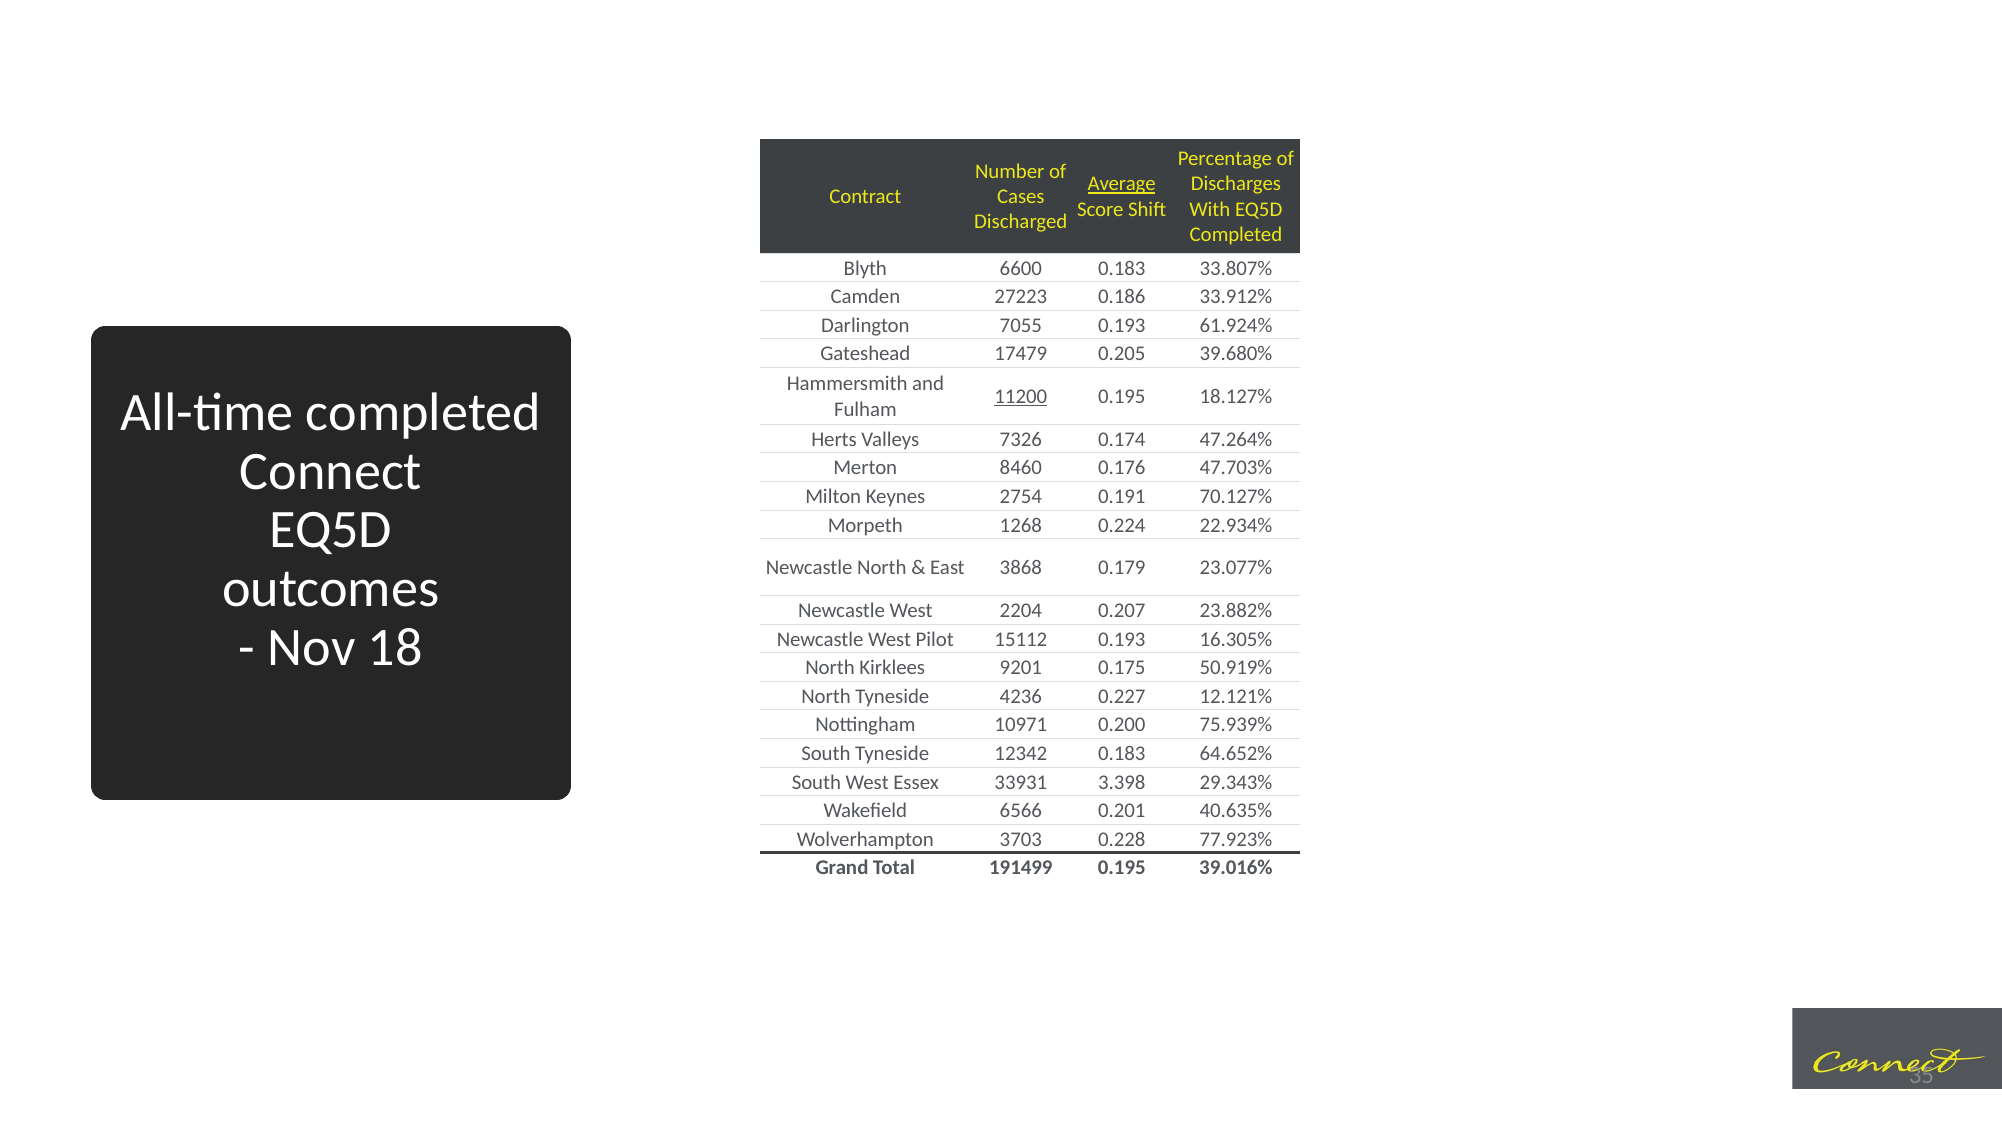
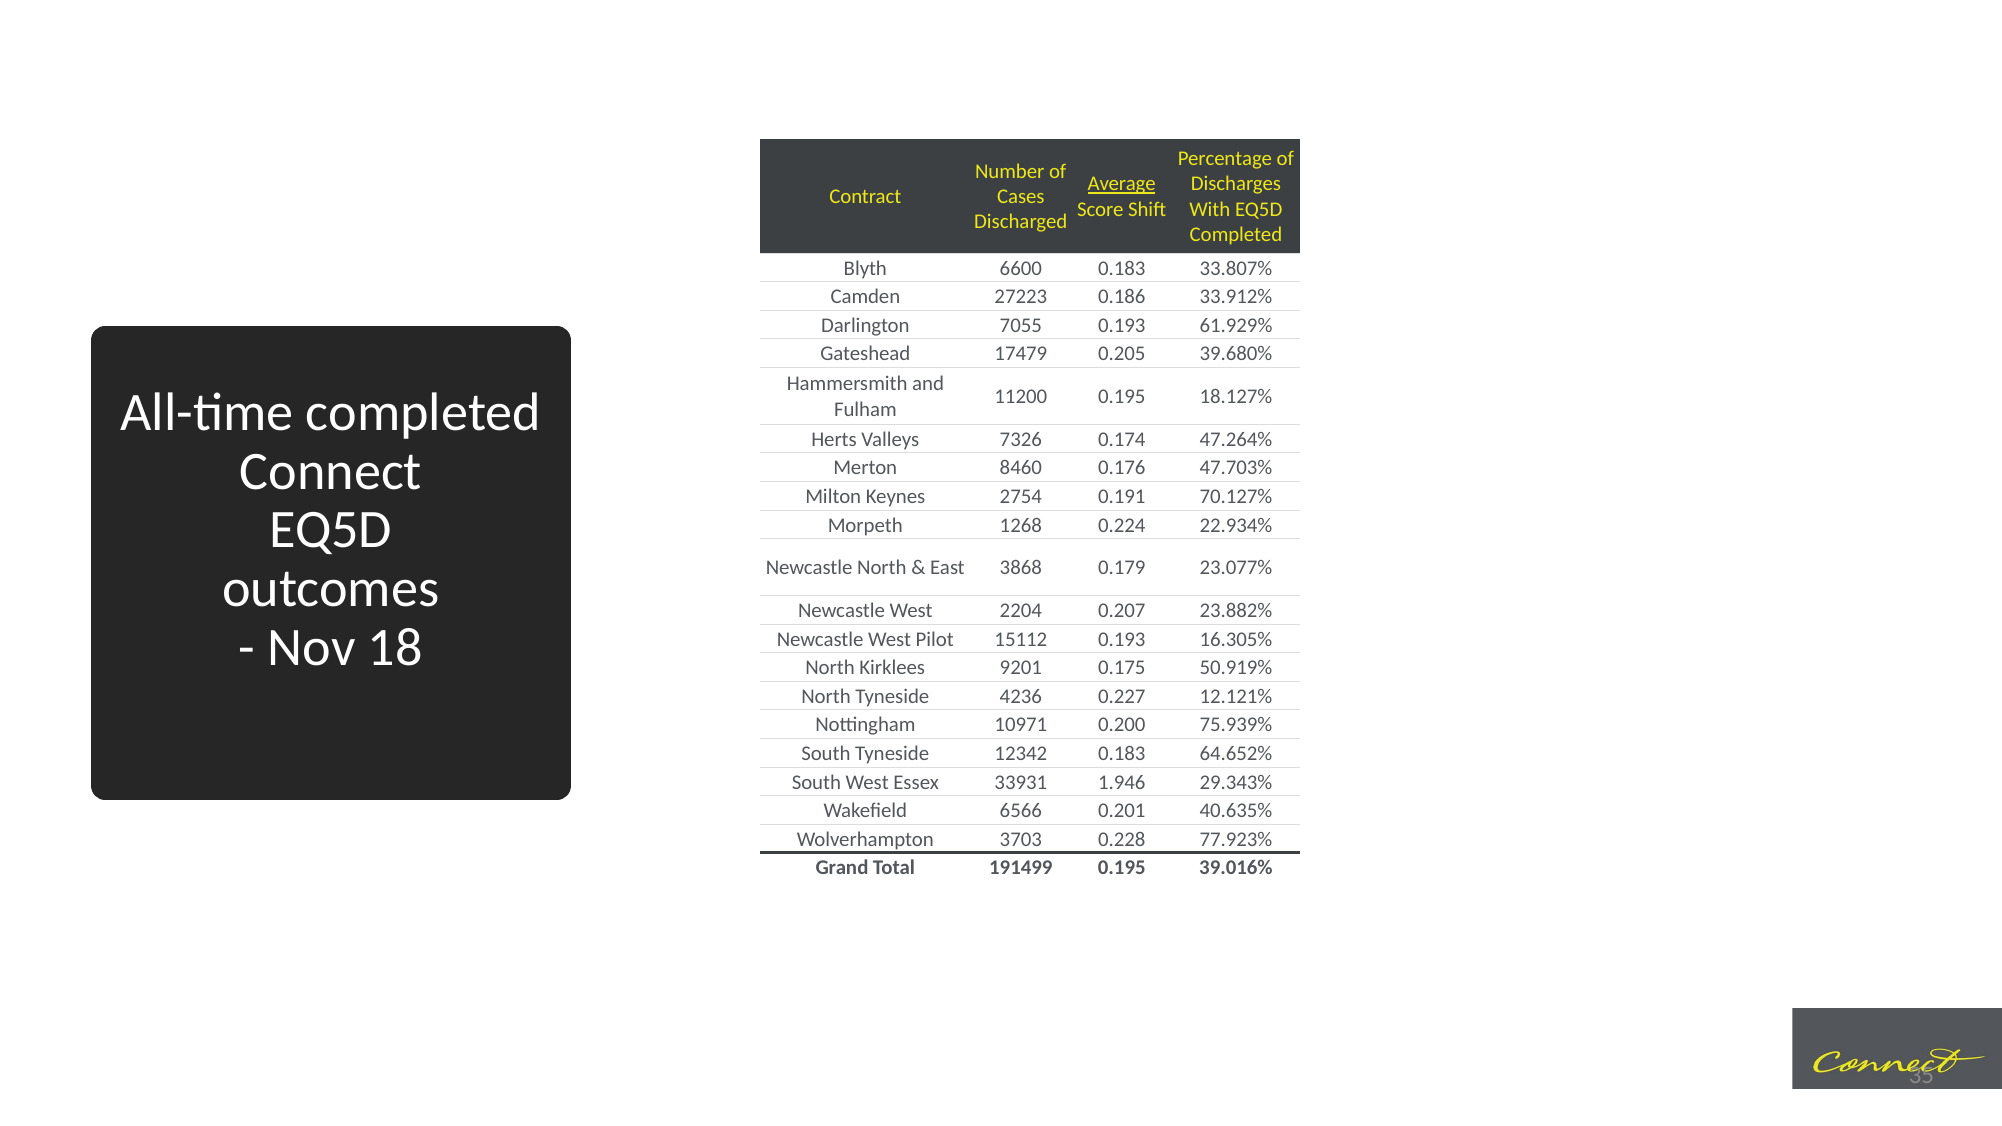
61.924%: 61.924% -> 61.929% (1236, 325)
11200 underline: present -> none (1021, 397)
3.398: 3.398 -> 1.946 (1122, 782)
